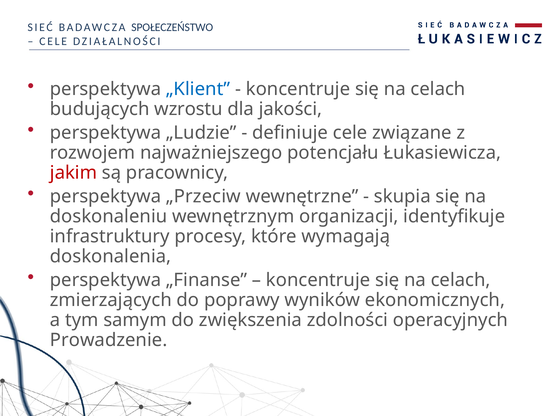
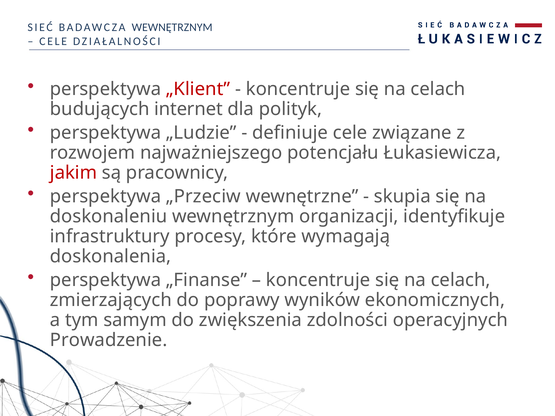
BADAWCZA SPOŁECZEŃSTWO: SPOŁECZEŃSTWO -> WEWNĘTRZNYM (172, 27)
„Klient colour: blue -> red (198, 89)
wzrostu: wzrostu -> internet (188, 109)
jakości: jakości -> polityk (290, 109)
